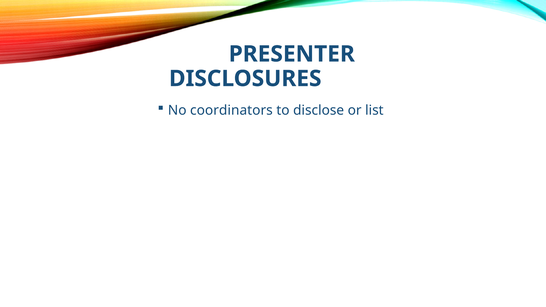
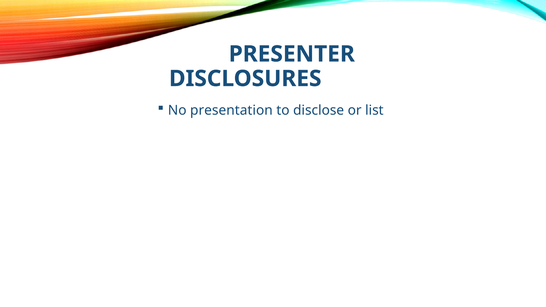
coordinators: coordinators -> presentation (231, 111)
